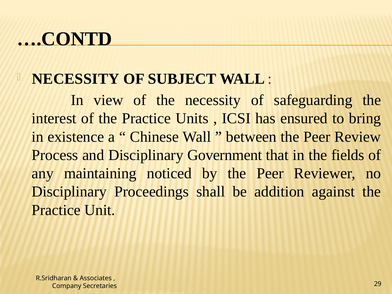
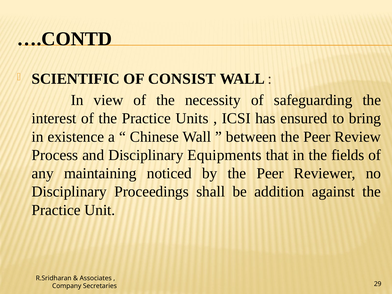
NECESSITY: NECESSITY -> SCIENTIFIC (76, 79)
SUBJECT: SUBJECT -> CONSIST (182, 79)
Government: Government -> Equipments (225, 155)
